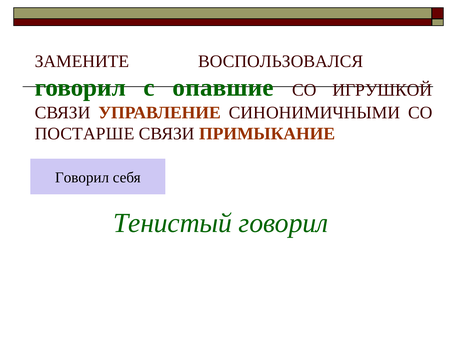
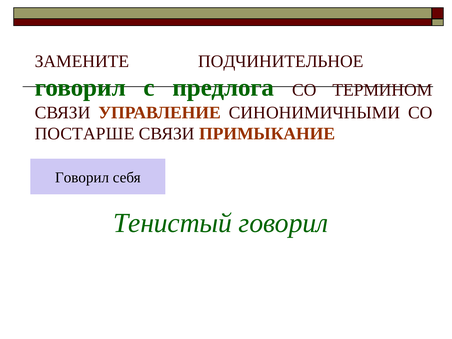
ВОСПОЛЬЗОВАЛСЯ: ВОСПОЛЬЗОВАЛСЯ -> ПОДЧИНИТЕЛЬНОЕ (281, 61)
опавшие: опавшие -> предлога (223, 88)
ИГРУШКОЙ: ИГРУШКОЙ -> ТЕРМИНОМ (382, 90)
